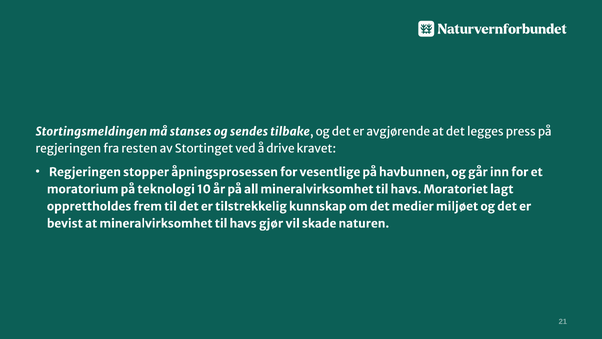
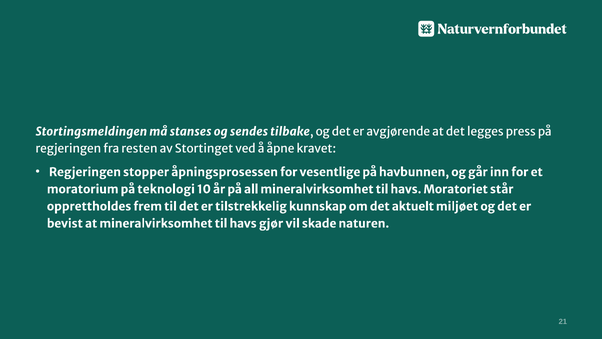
drive: drive -> åpne (281, 149)
lagt: lagt -> står (502, 189)
medier: medier -> aktuelt (413, 206)
